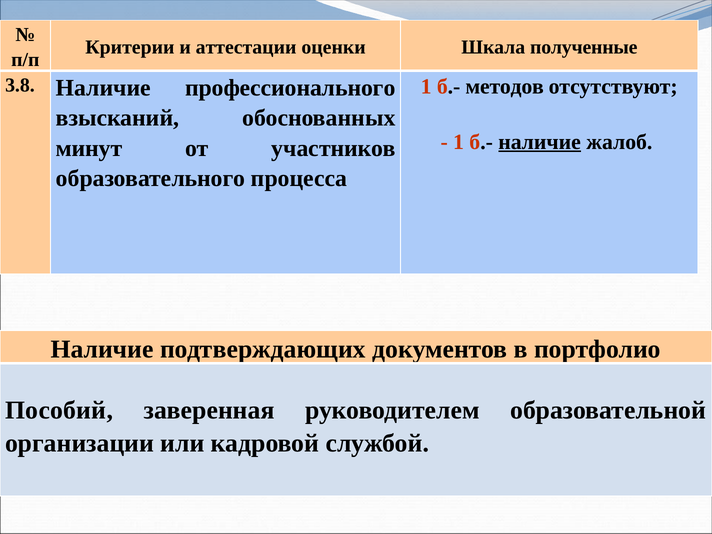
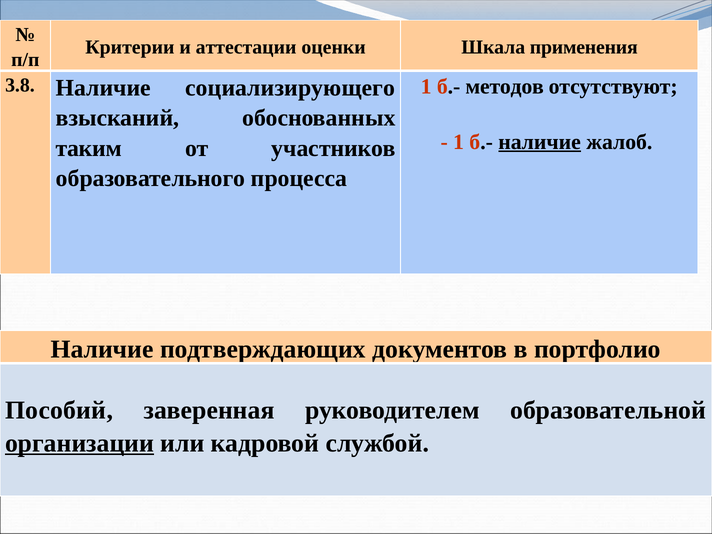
полученные: полученные -> применения (584, 47)
профессионального: профессионального -> социализирующего (290, 88)
минут: минут -> таким (89, 148)
организации underline: none -> present (80, 443)
